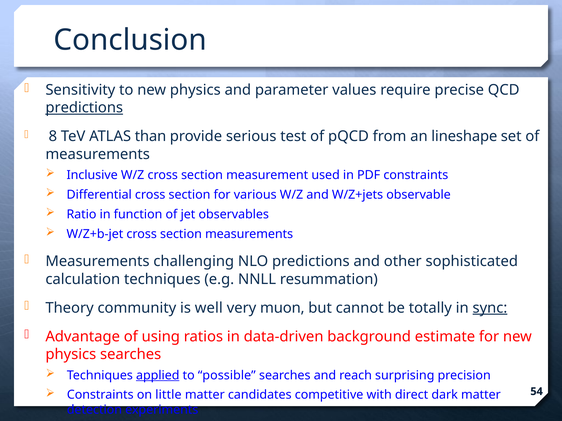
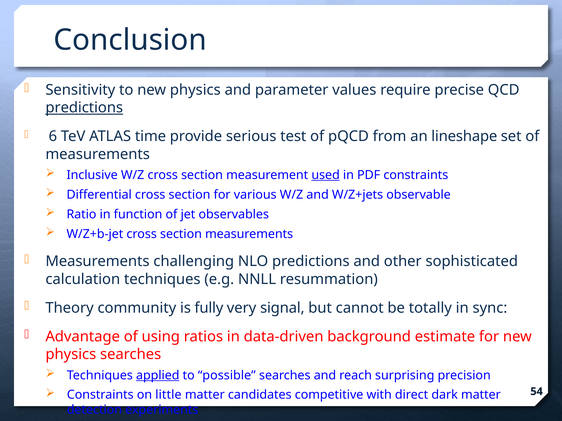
8: 8 -> 6 (53, 137)
than: than -> time (150, 137)
used underline: none -> present (326, 175)
well: well -> fully (209, 308)
muon: muon -> signal (282, 308)
sync underline: present -> none (490, 308)
